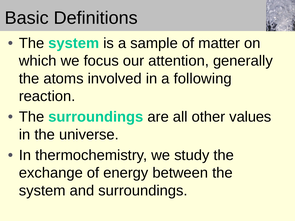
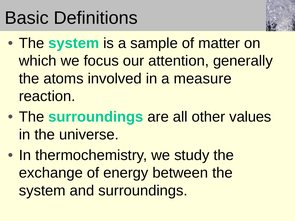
following: following -> measure (203, 79)
